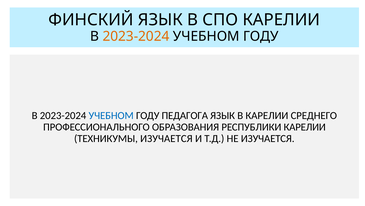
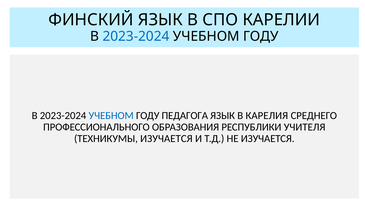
2023-2024 colour: orange -> blue (136, 36)
В КАРЕЛИИ: КАРЕЛИИ -> КАРЕЛИЯ (267, 115)
РЕСПУБЛИКИ КАРЕЛИИ: КАРЕЛИИ -> УЧИТЕЛЯ (305, 127)
